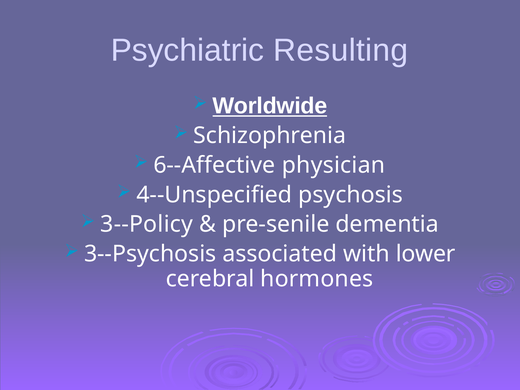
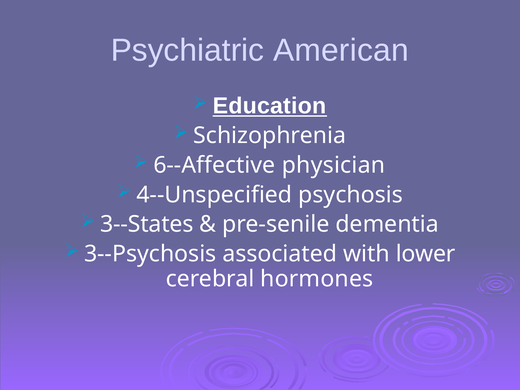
Resulting: Resulting -> American (341, 50)
Worldwide: Worldwide -> Education (270, 106)
3--Policy: 3--Policy -> 3--States (147, 224)
